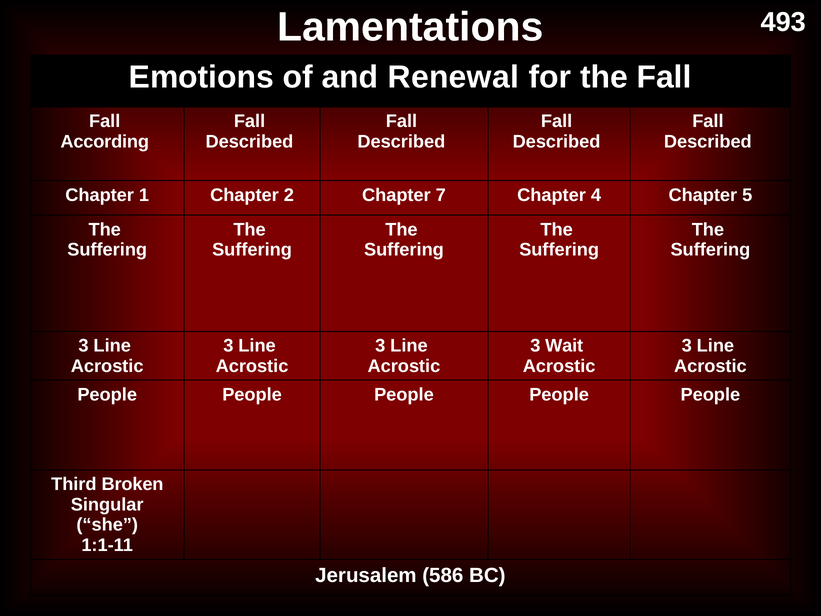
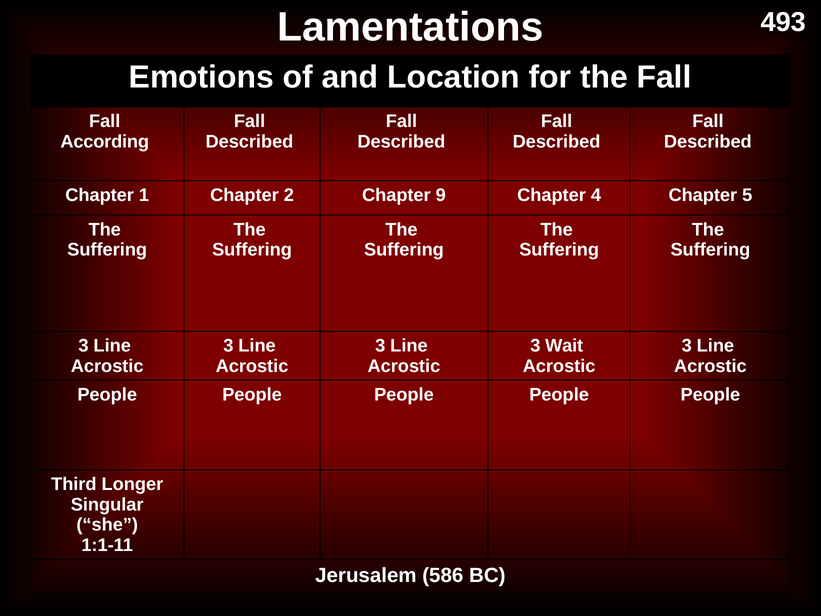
Renewal: Renewal -> Location (454, 77)
7: 7 -> 9 (441, 195)
Broken: Broken -> Longer (132, 484)
